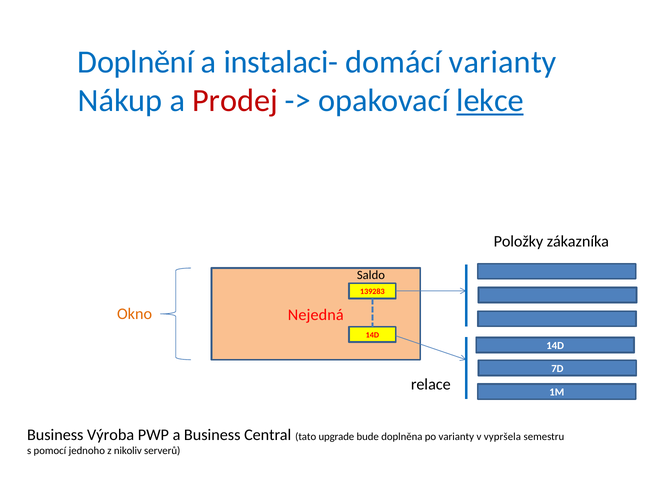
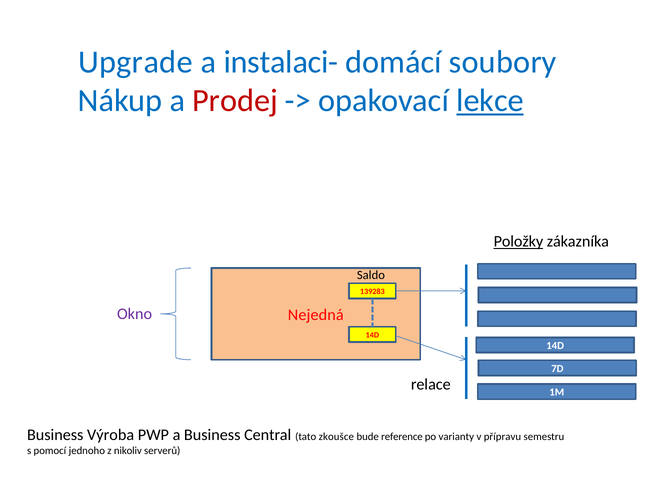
Doplnění: Doplnění -> Upgrade (135, 62)
domácí varianty: varianty -> soubory (503, 62)
Položky underline: none -> present (518, 241)
Okno colour: orange -> purple (135, 314)
upgrade: upgrade -> zkoušce (336, 437)
doplněna: doplněna -> reference (402, 437)
vypršela: vypršela -> přípravu (502, 437)
